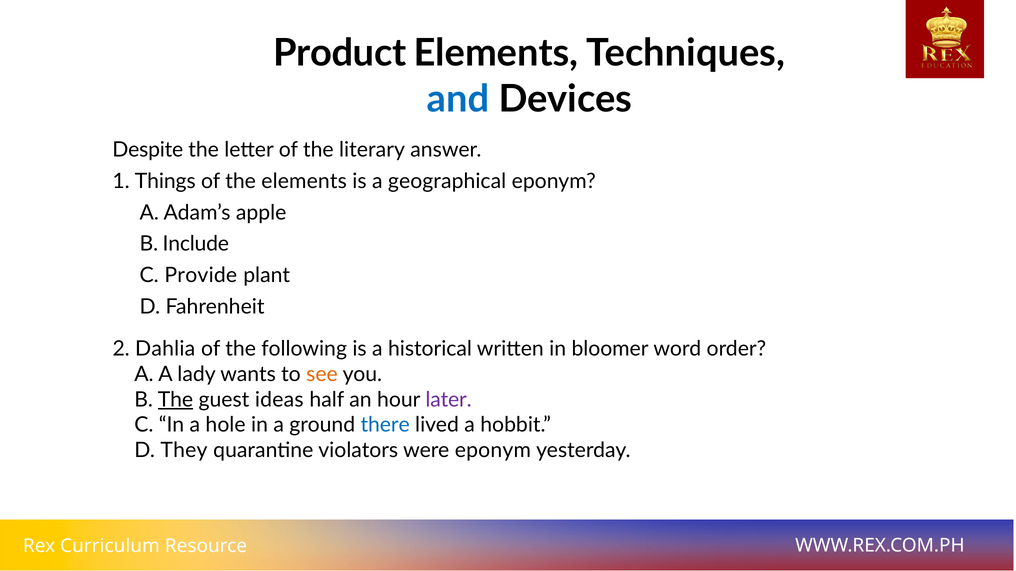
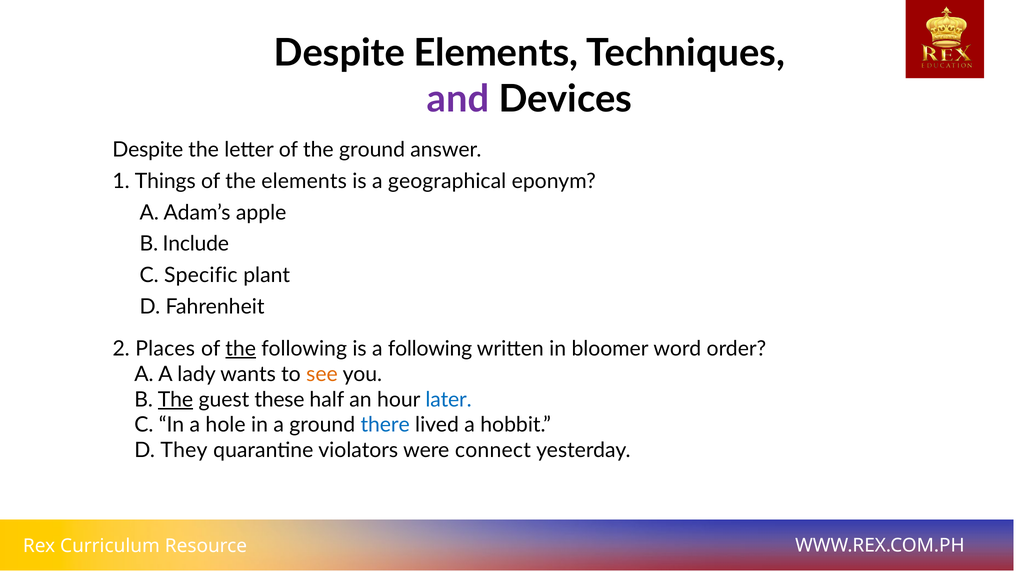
Product: Product -> Despite (340, 53)
and colour: blue -> purple (458, 99)
the literary: literary -> ground (372, 150)
Provide: Provide -> Specific (201, 276)
Dahlia: Dahlia -> Places (165, 349)
the underline: none -> present (241, 349)
a historical: historical -> following (430, 349)
ideas: ideas -> these (279, 400)
later colour: purple -> blue (449, 400)
were eponym: eponym -> connect (493, 451)
